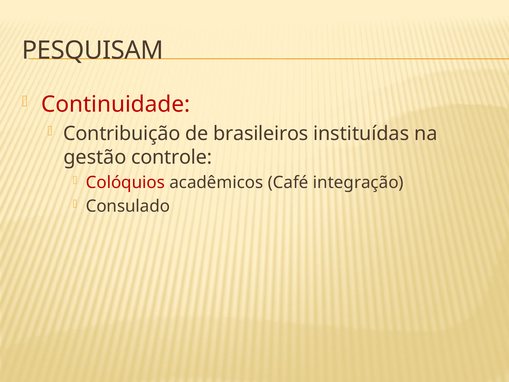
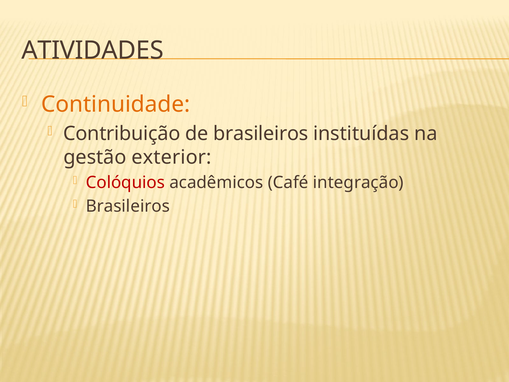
PESQUISAM: PESQUISAM -> ATIVIDADES (93, 51)
Continuidade colour: red -> orange (116, 104)
controle: controle -> exterior (171, 157)
Consulado: Consulado -> Brasileiros (128, 206)
